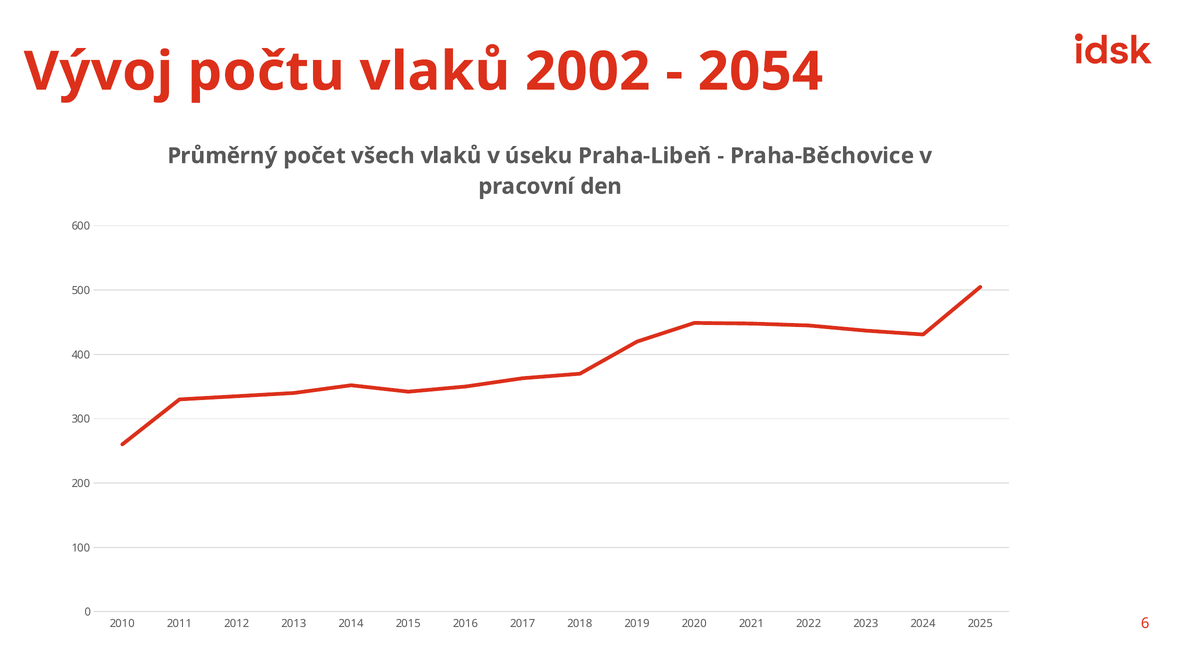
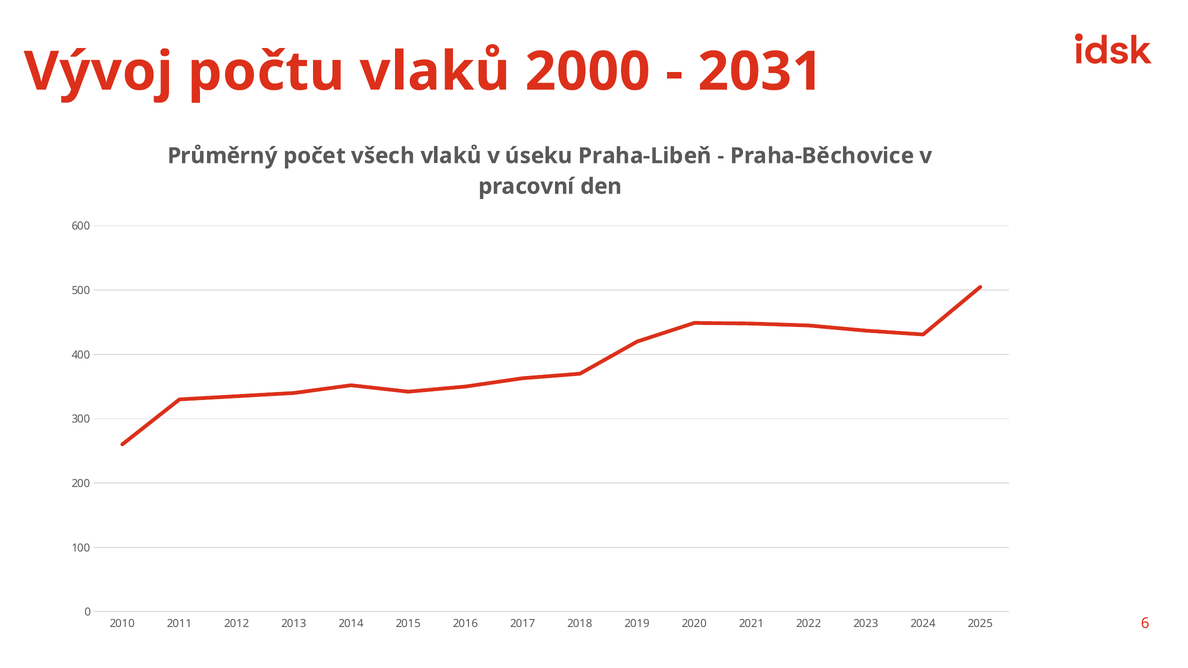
2002: 2002 -> 2000 (588, 72)
2054: 2054 -> 2031 (760, 72)
